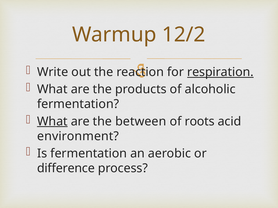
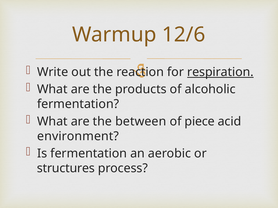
12/2: 12/2 -> 12/6 (184, 35)
What underline: present -> none (52, 122)
roots: roots -> piece (200, 122)
difference: difference -> structures (66, 169)
